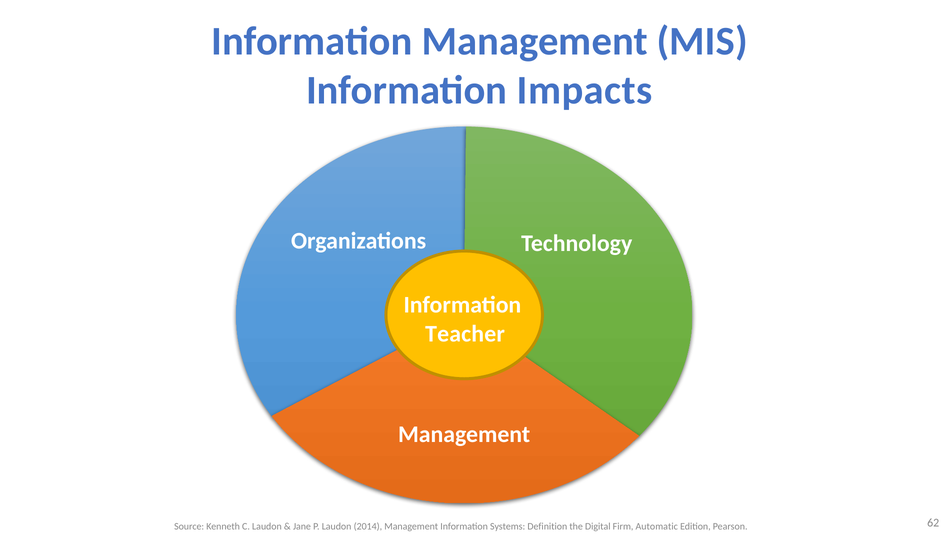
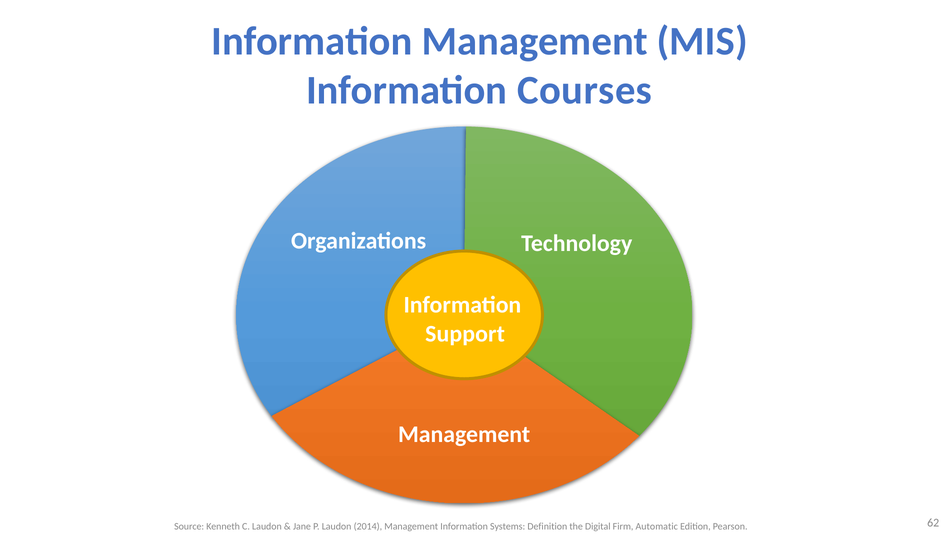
Impacts: Impacts -> Courses (585, 90)
Teacher: Teacher -> Support (465, 333)
